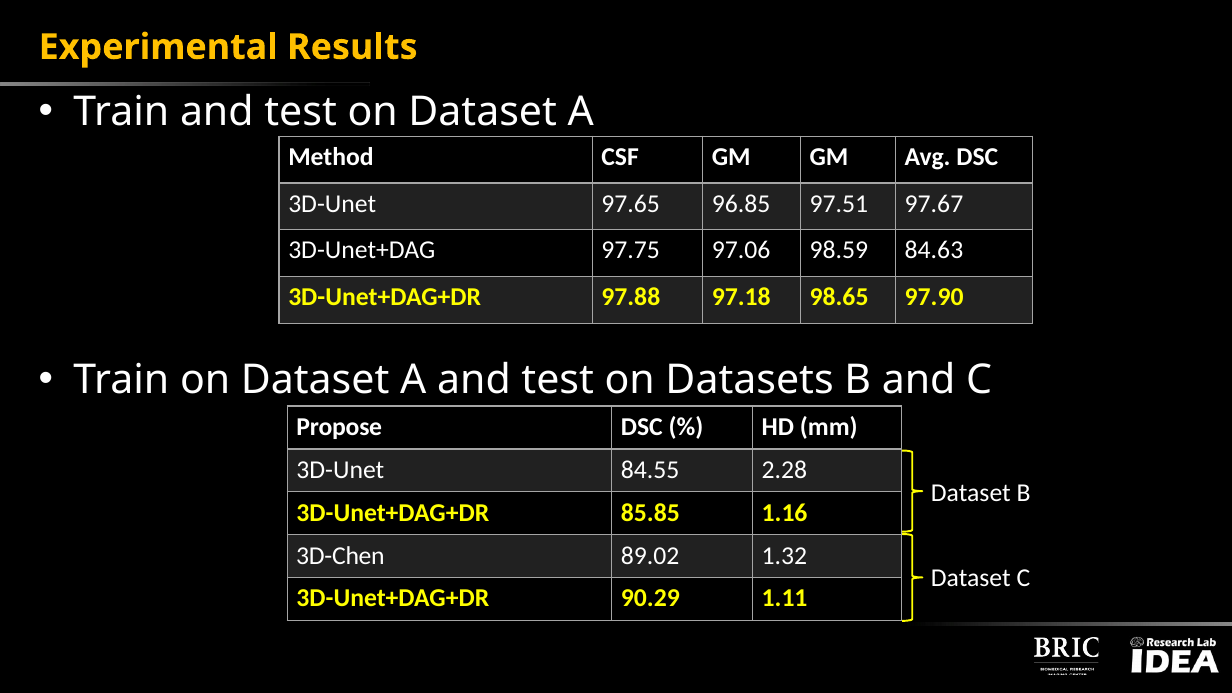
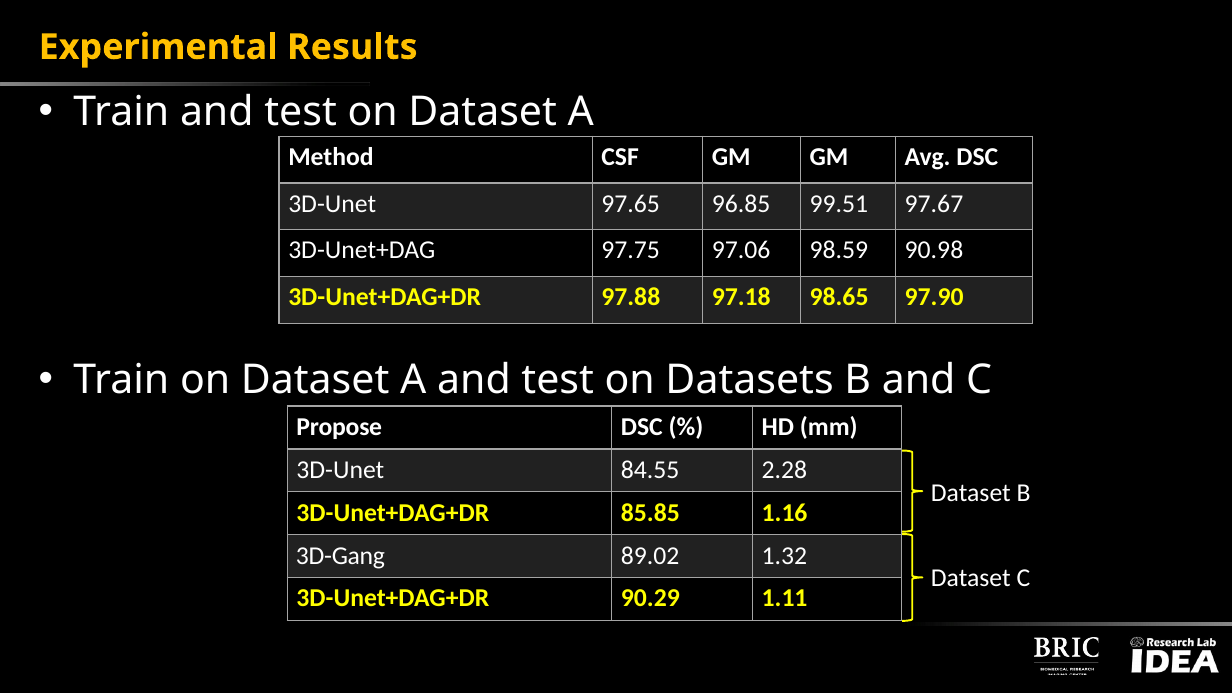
97.51: 97.51 -> 99.51 (839, 204)
84.63: 84.63 -> 90.98 (934, 250)
3D-Chen: 3D-Chen -> 3D-Gang (340, 556)
